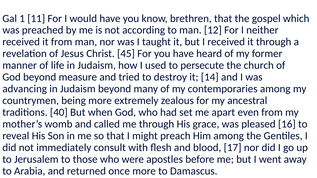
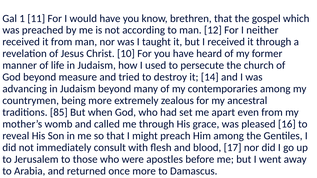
45: 45 -> 10 (126, 54)
40: 40 -> 85 (59, 113)
